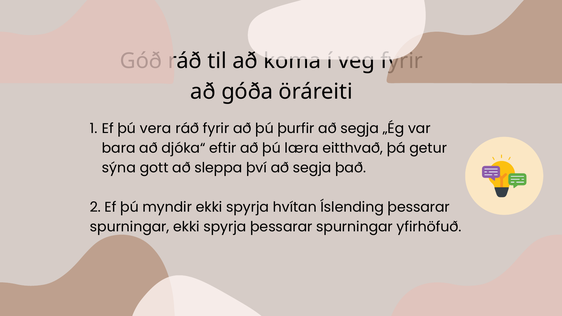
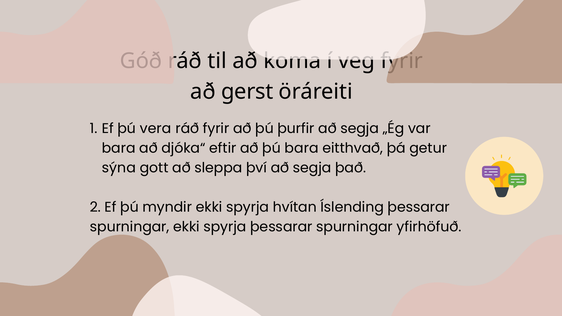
góða: góða -> gerst (247, 92)
þú læra: læra -> bara (302, 148)
